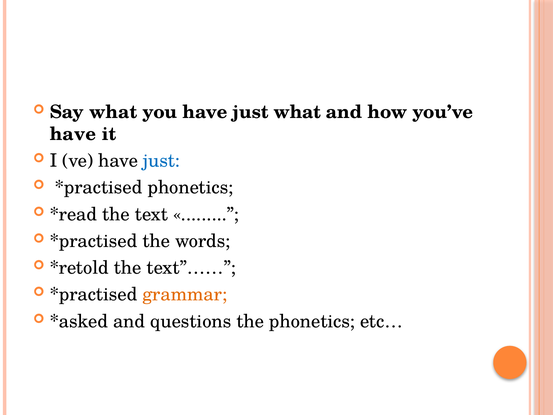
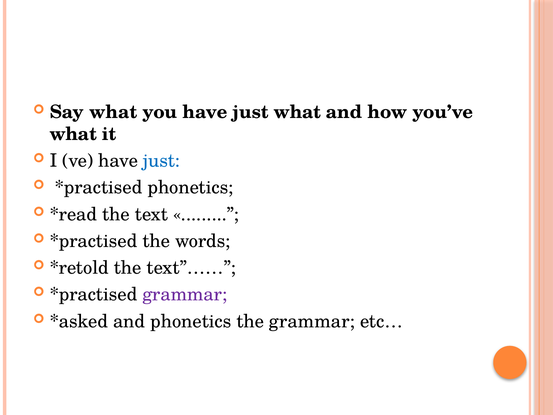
have: have -> what (73, 134)
grammar colour: orange -> purple (185, 294)
and questions: questions -> phonetics (191, 321)
the phonetics: phonetics -> grammar (312, 321)
